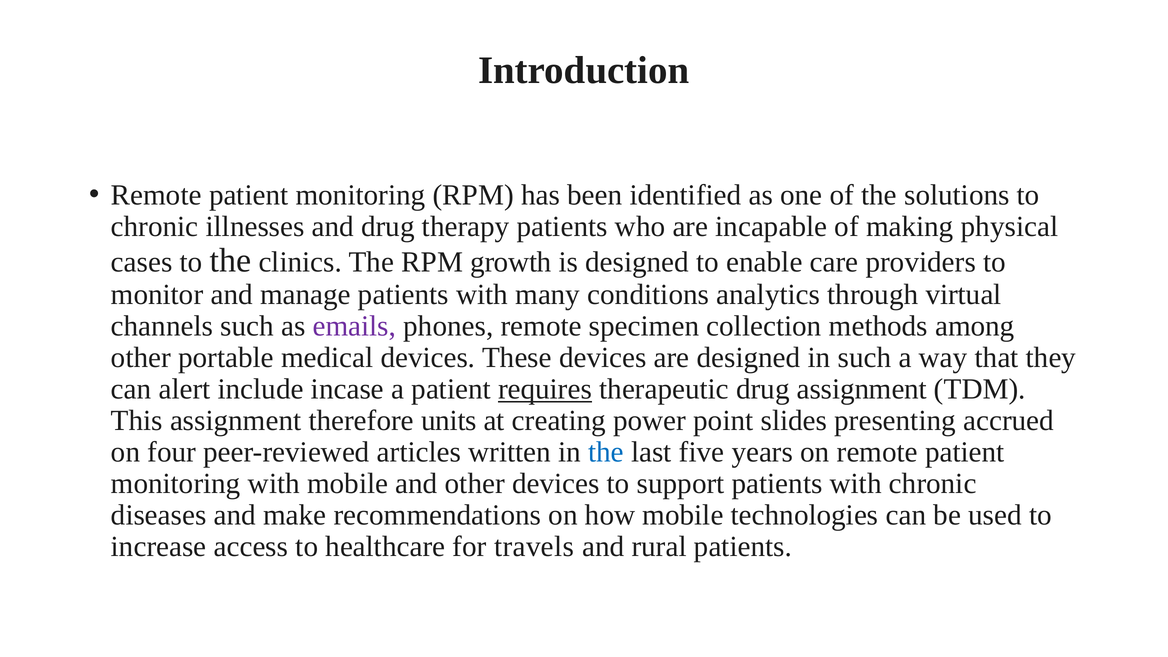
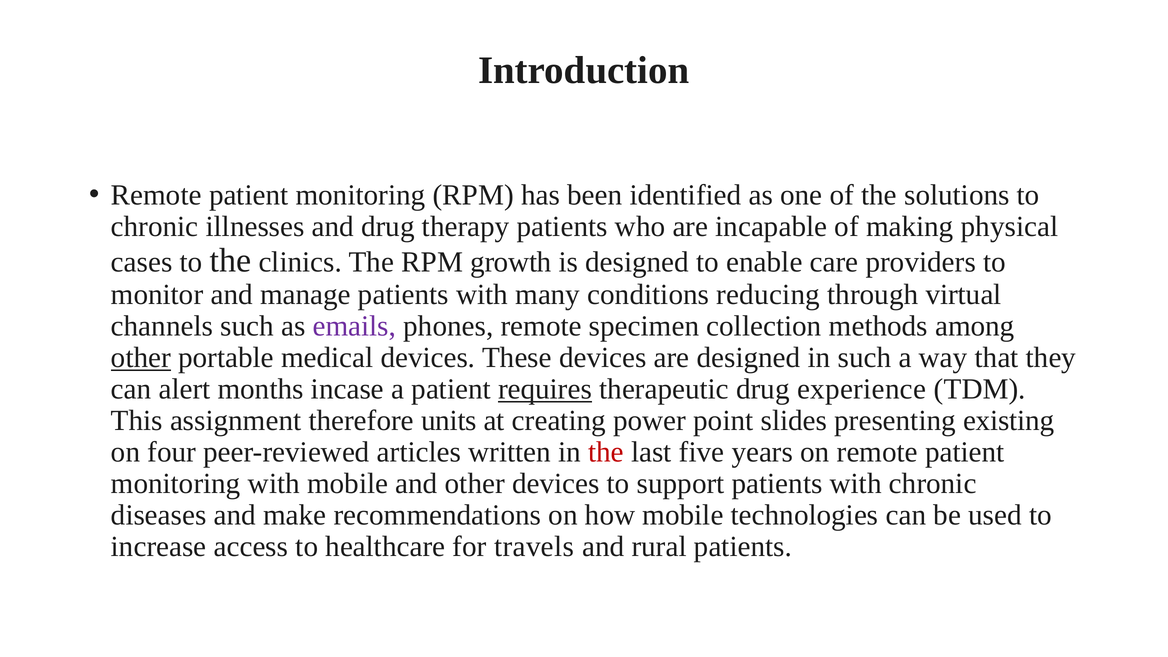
analytics: analytics -> reducing (768, 295)
other underline: none -> present (141, 358)
include: include -> months (261, 389)
drug assignment: assignment -> experience (862, 389)
accrued: accrued -> existing (1009, 421)
the colour: blue -> red (606, 452)
